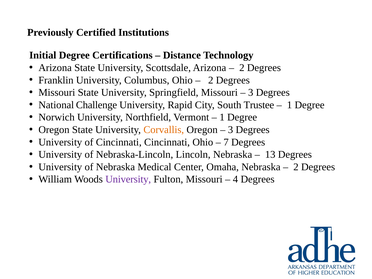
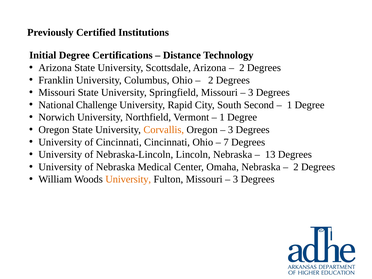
Trustee: Trustee -> Second (259, 105)
University colour: purple -> orange (128, 179)
4: 4 -> 3 (235, 179)
